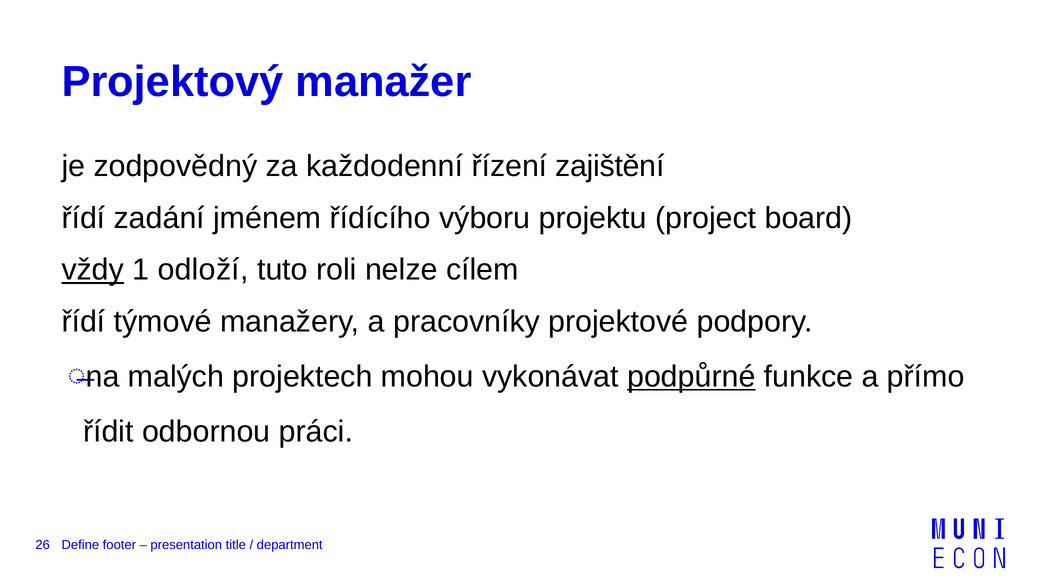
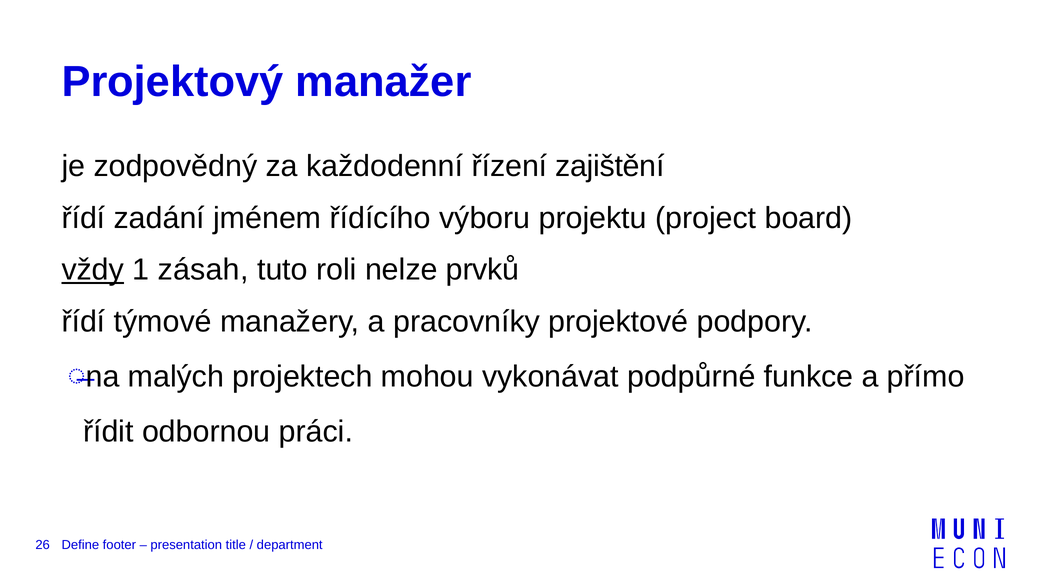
odloží: odloží -> zásah (203, 270)
cílem: cílem -> prvků (482, 270)
podpůrné underline: present -> none (691, 376)
